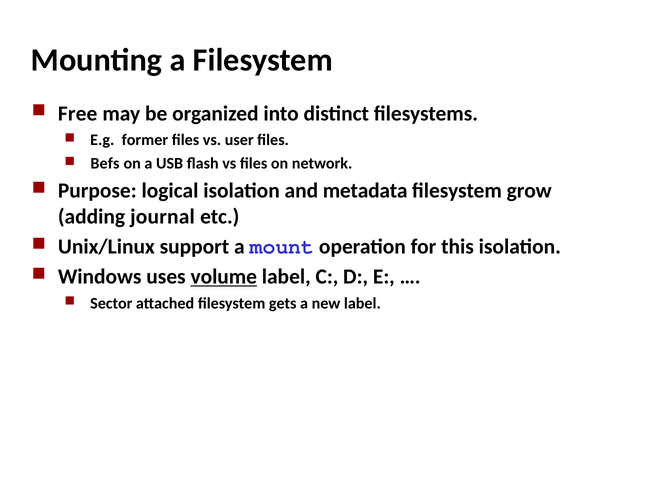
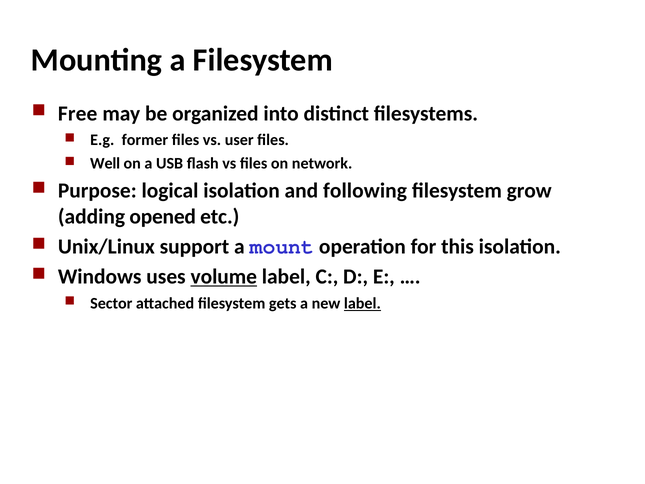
Befs: Befs -> Well (105, 163)
metadata: metadata -> following (365, 191)
journal: journal -> opened (163, 217)
label underline: none -> present (362, 303)
